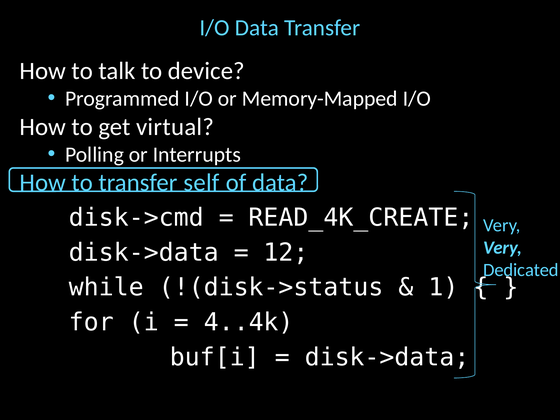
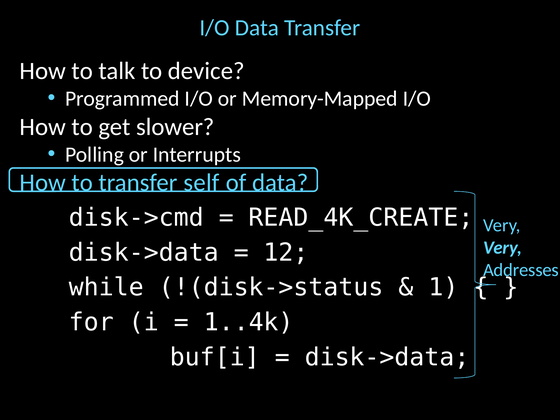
virtual: virtual -> slower (175, 127)
Dedicated: Dedicated -> Addresses (521, 270)
4..4k: 4..4k -> 1..4k (249, 322)
